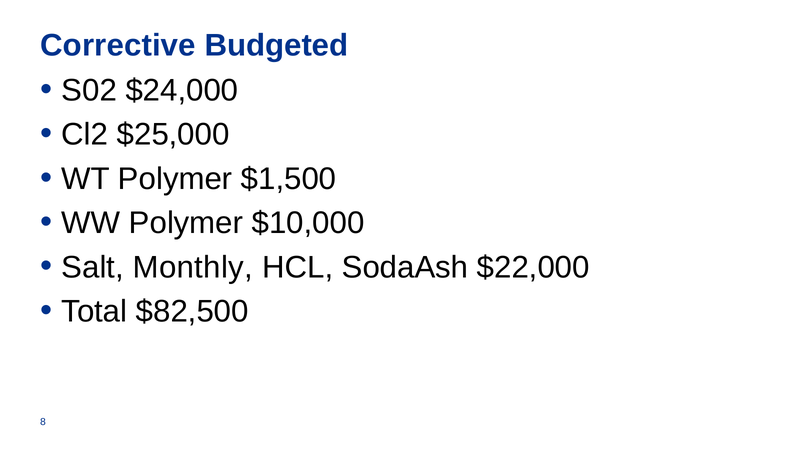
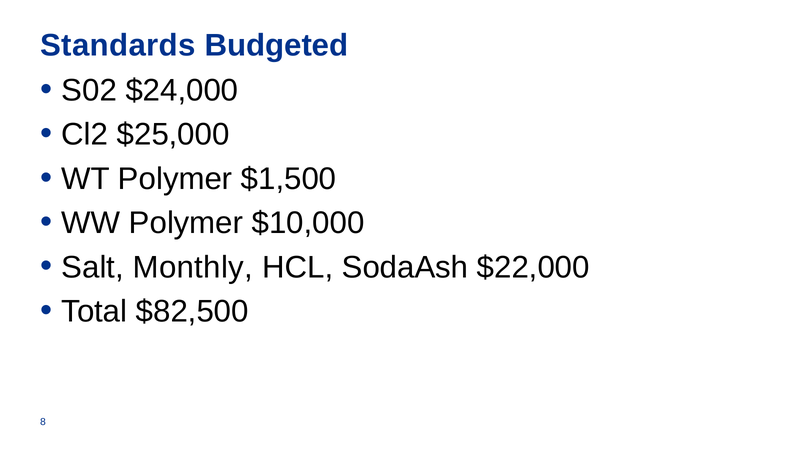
Corrective: Corrective -> Standards (118, 45)
